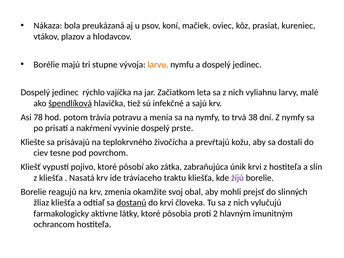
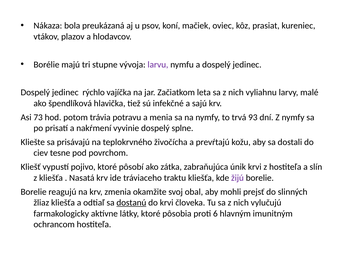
larvu colour: orange -> purple (158, 65)
špendlíková underline: present -> none (70, 103)
78: 78 -> 73 (38, 117)
38: 38 -> 93 (253, 117)
prste: prste -> splne (182, 128)
2: 2 -> 6 (215, 214)
